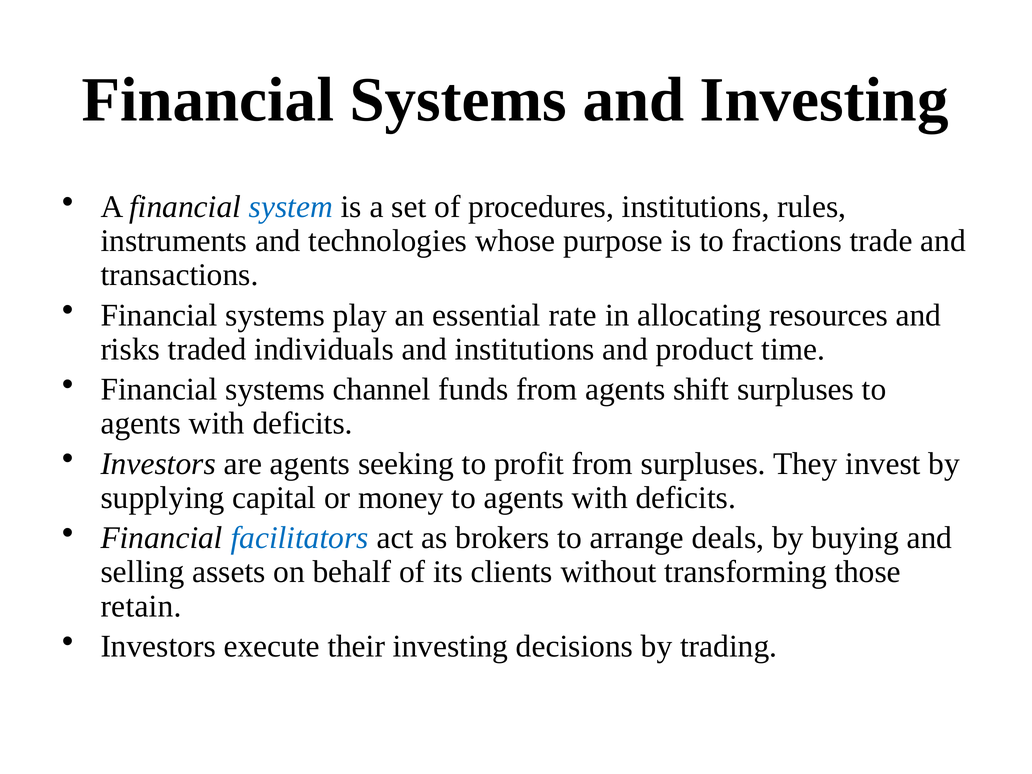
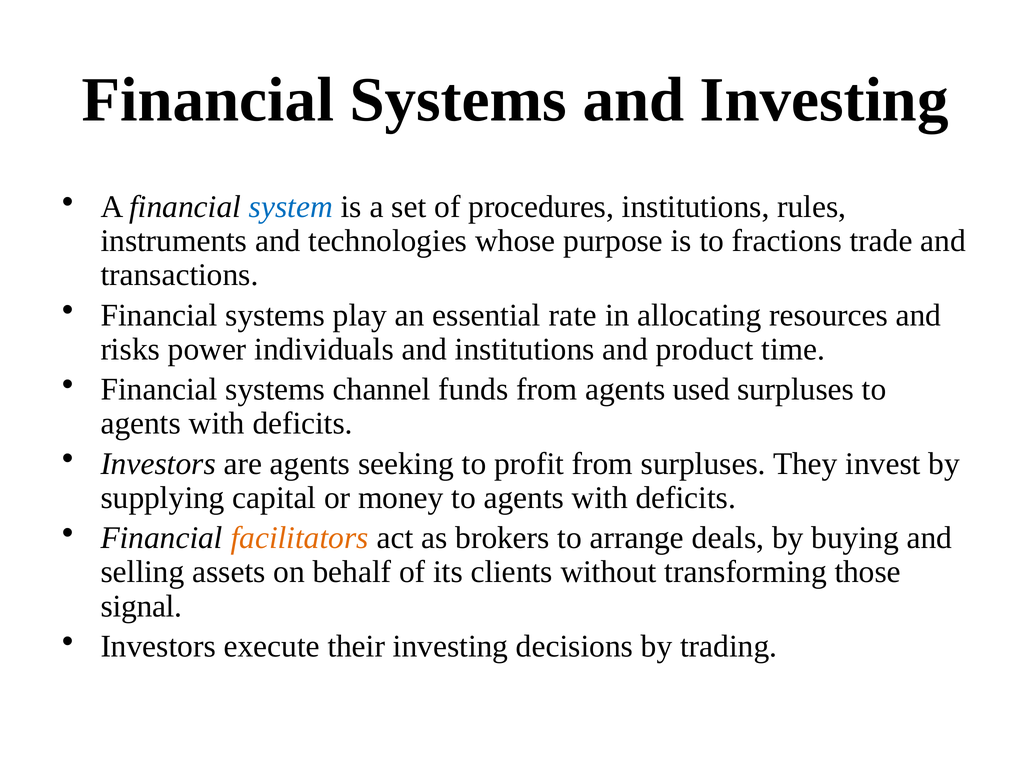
traded: traded -> power (207, 349)
shift: shift -> used (701, 389)
facilitators colour: blue -> orange (300, 538)
retain: retain -> signal (141, 606)
